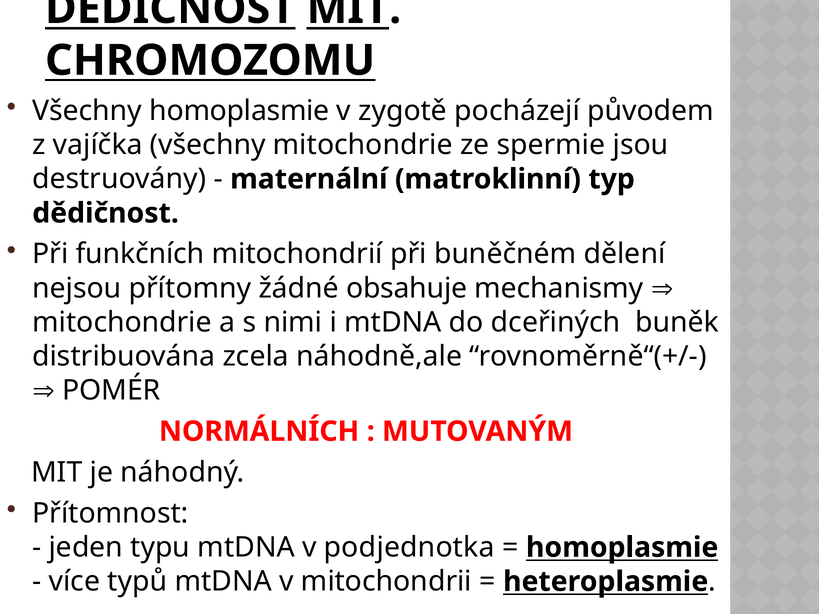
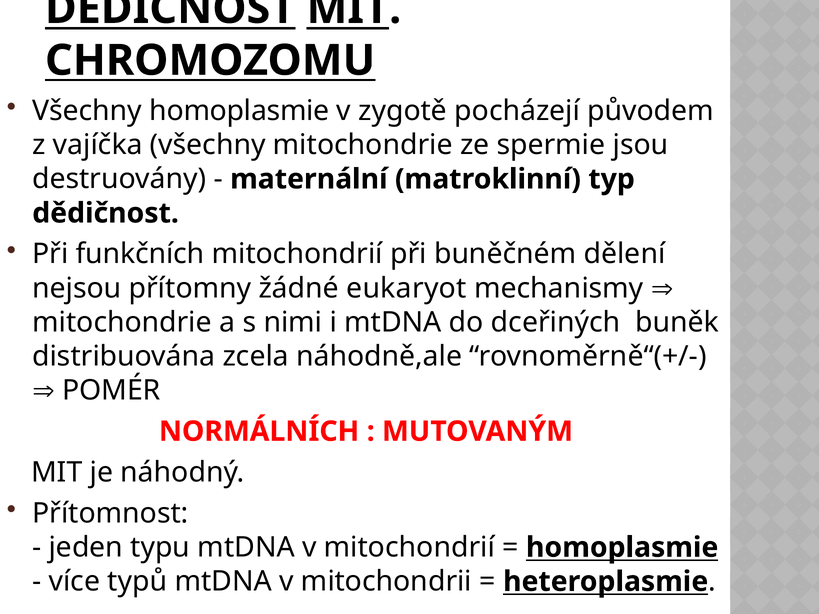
obsahuje: obsahuje -> eukaryot (406, 288)
v podjednotka: podjednotka -> mitochondrií (409, 548)
